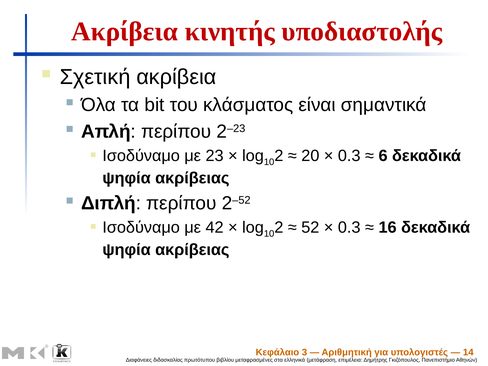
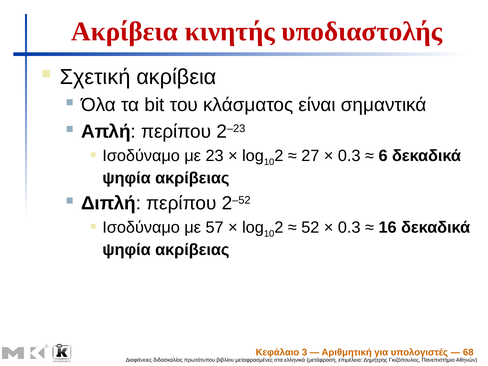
20: 20 -> 27 (310, 156)
42: 42 -> 57 (215, 227)
14: 14 -> 68 (468, 352)
